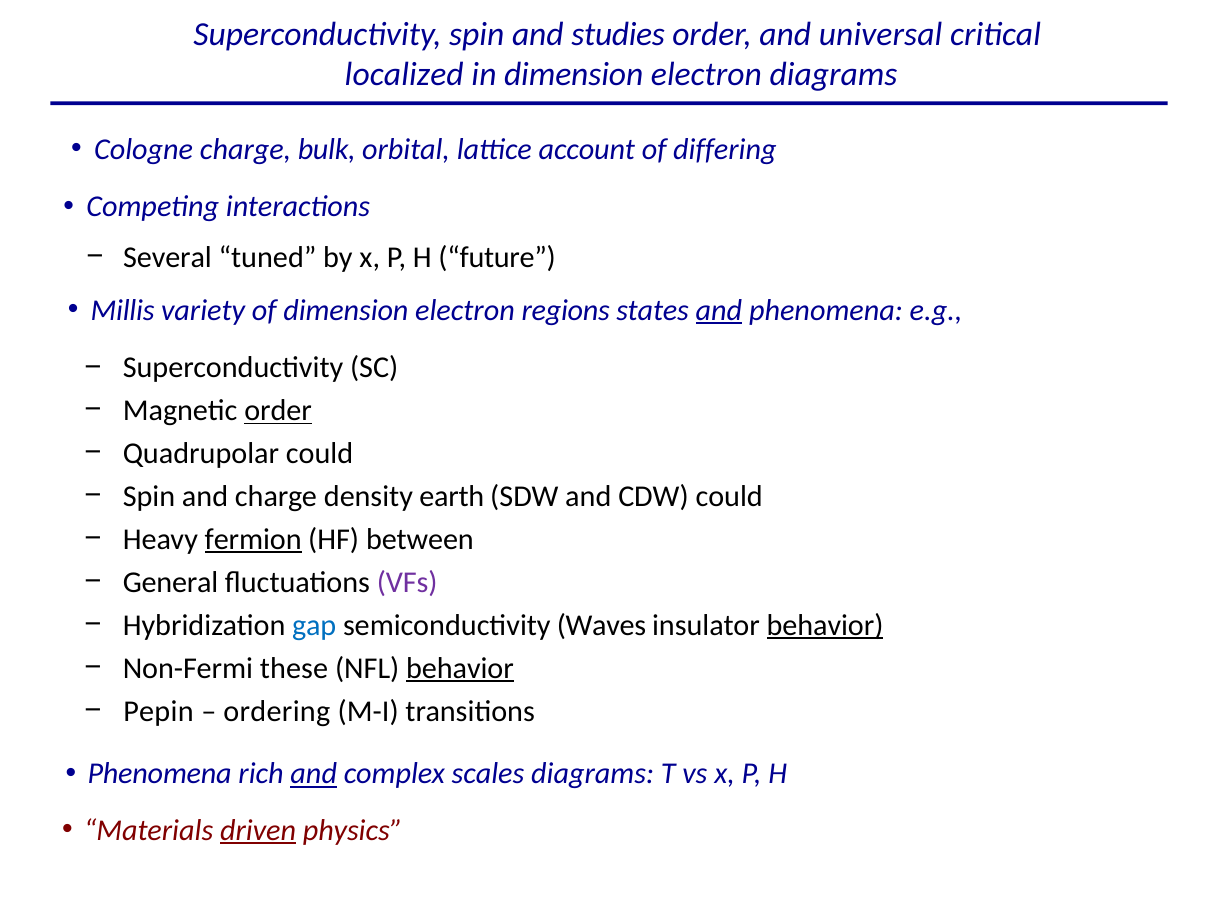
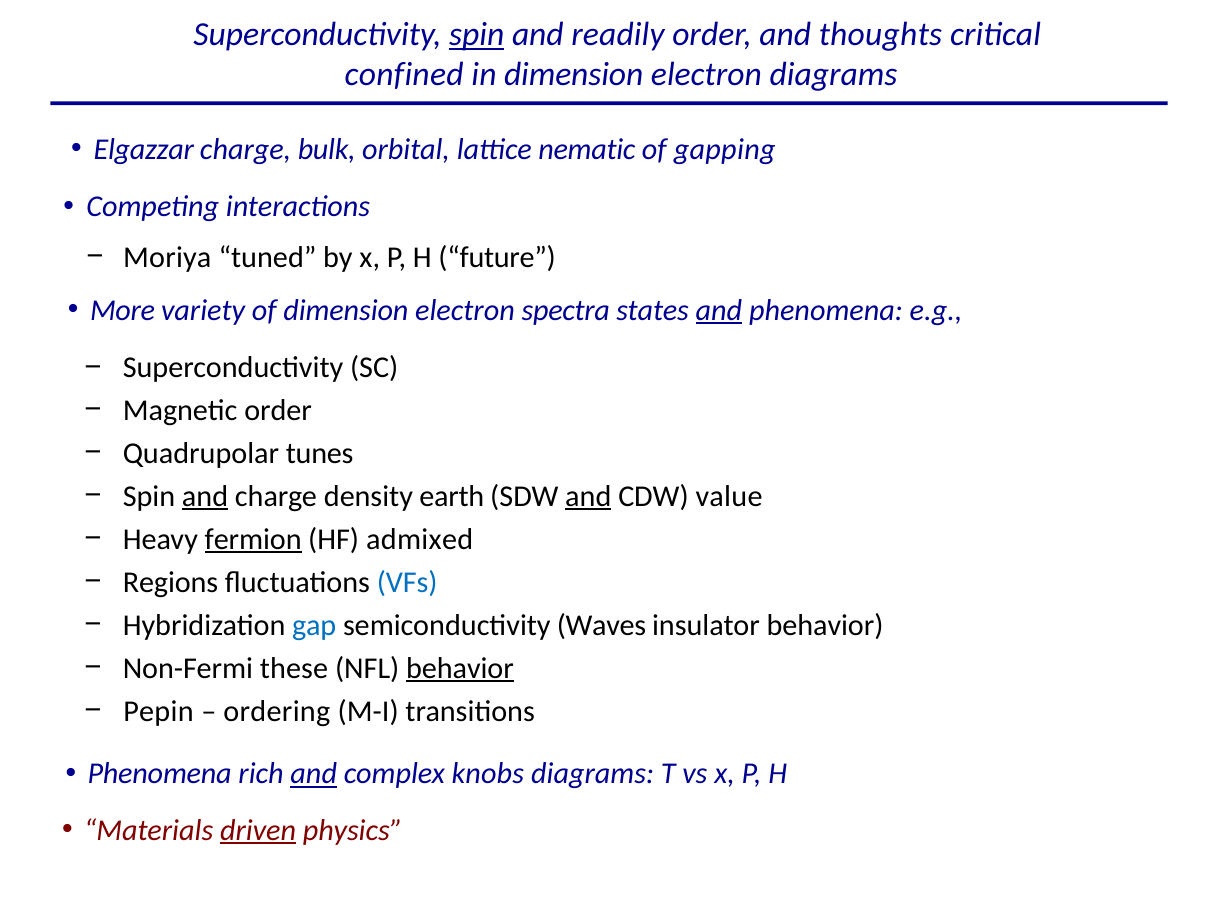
spin underline: none -> present (477, 35)
studies: studies -> readily (618, 35)
universal: universal -> thoughts (881, 35)
localized: localized -> confined (404, 75)
Cologne: Cologne -> Elgazzar (144, 150)
account: account -> nematic (587, 150)
differing: differing -> gapping (725, 150)
Several: Several -> Moriya (167, 257)
Millis: Millis -> More (123, 310)
regions: regions -> spectra (566, 310)
order underline: present -> none (278, 410)
Quadrupolar could: could -> tunes (320, 453)
and underline: none -> present (205, 496)
and underline: none -> present (588, 496)
CDW could: could -> value (729, 496)
between: between -> admixed (420, 539)
General: General -> Regions (170, 582)
VFs colour: purple -> blue (407, 582)
behavior underline: present -> none (825, 625)
scales: scales -> knobs (488, 774)
